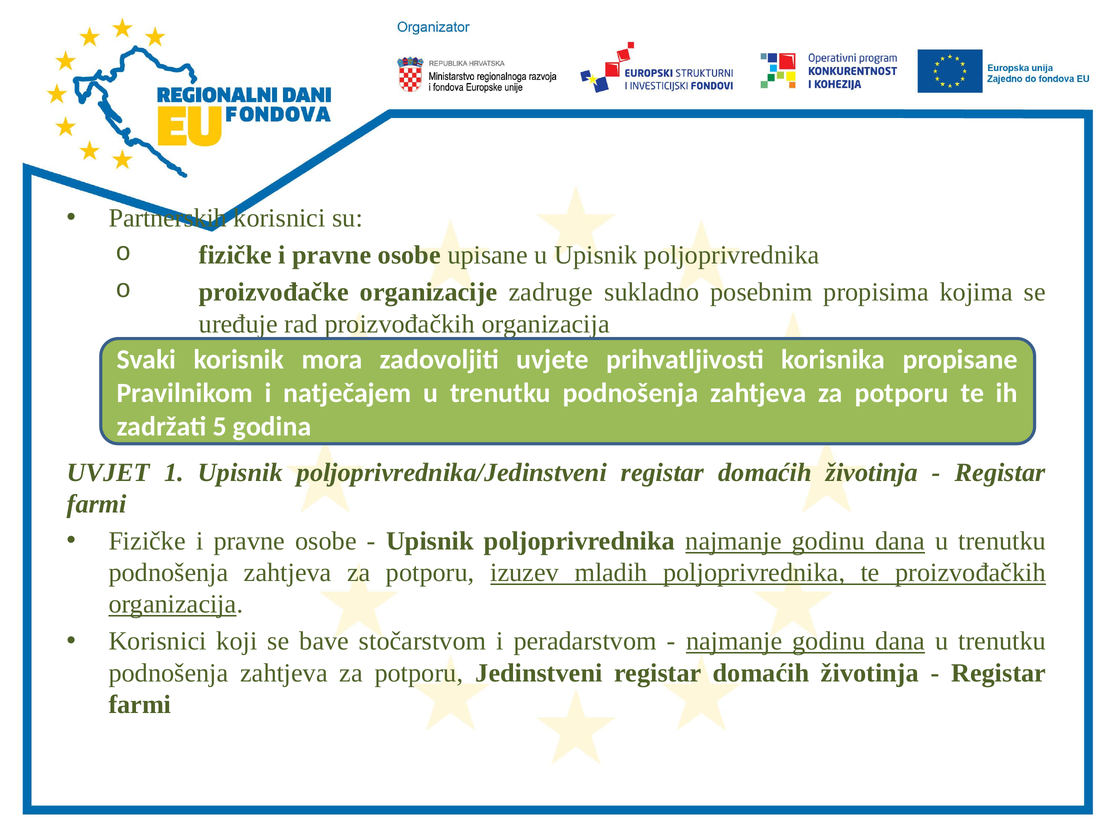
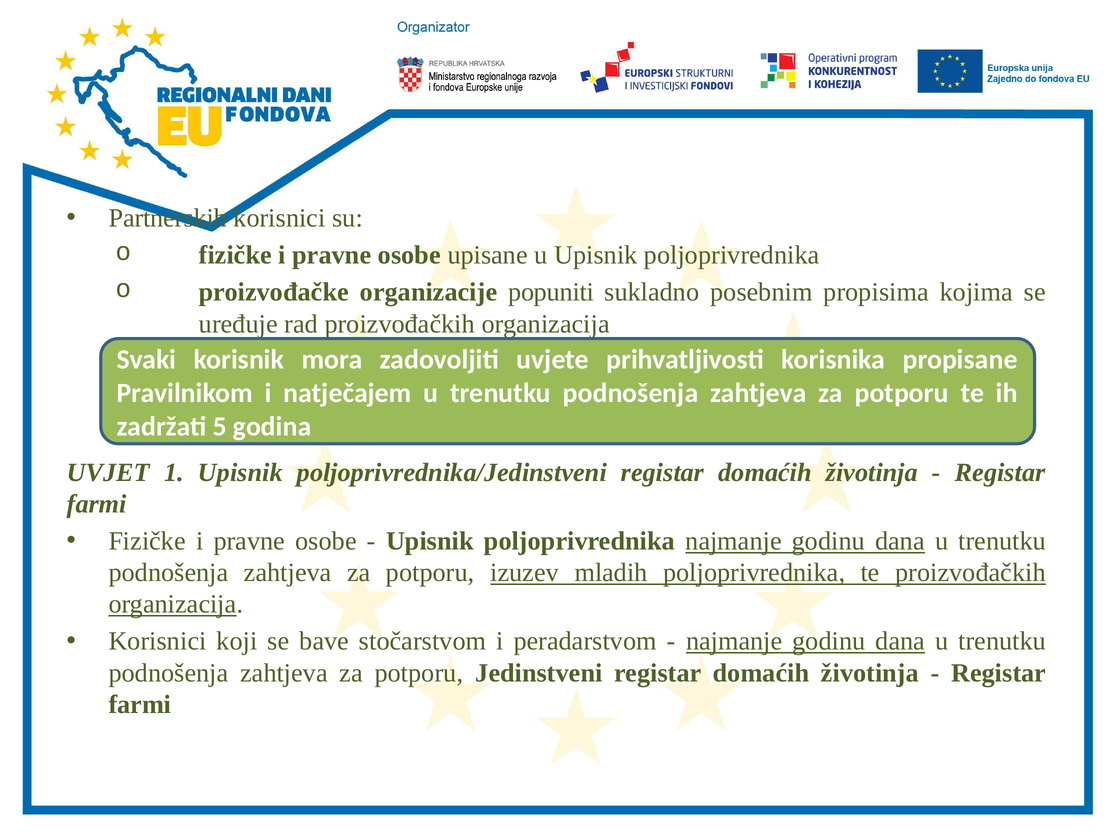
zadruge: zadruge -> popuniti (551, 292)
